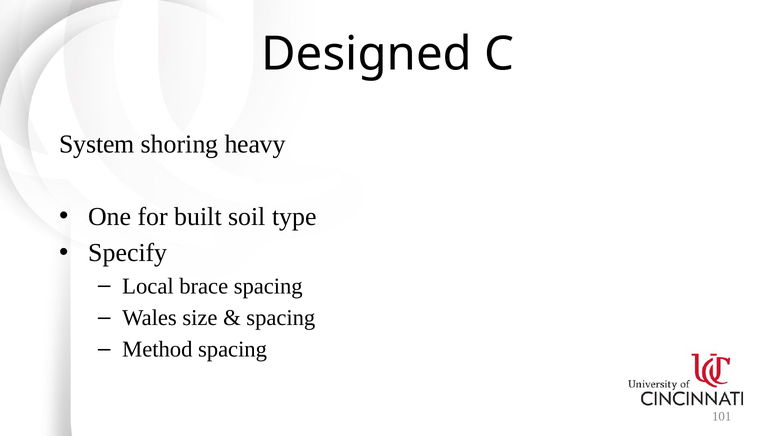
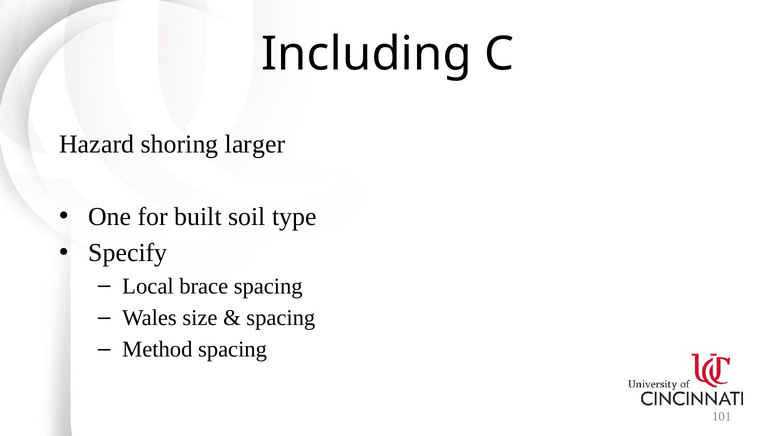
Designed: Designed -> Including (367, 54)
System: System -> Hazard (97, 144)
heavy: heavy -> larger (255, 144)
